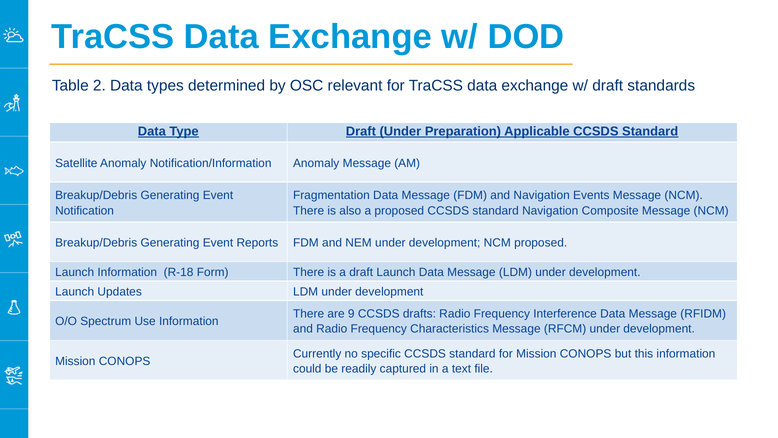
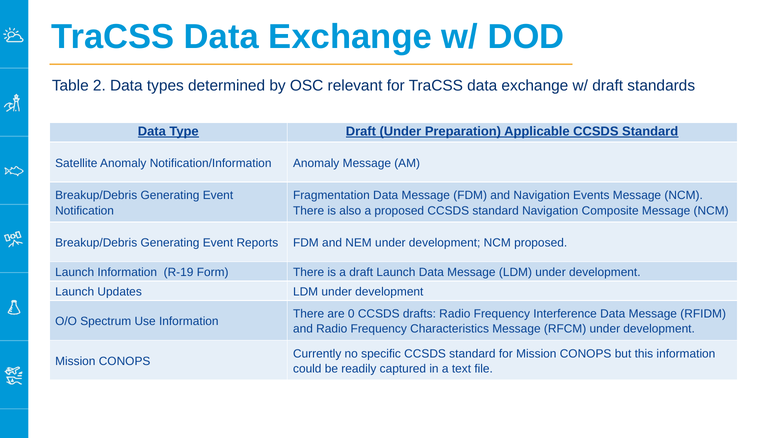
R-18: R-18 -> R-19 (179, 272)
9: 9 -> 0 (351, 314)
